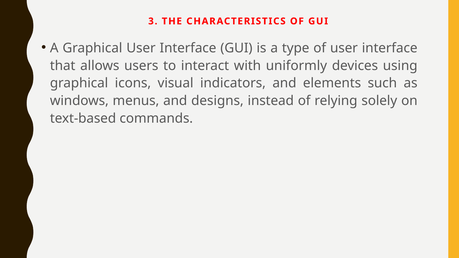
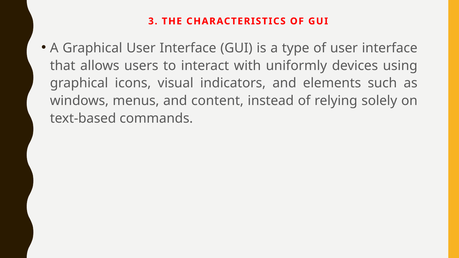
designs: designs -> content (217, 101)
